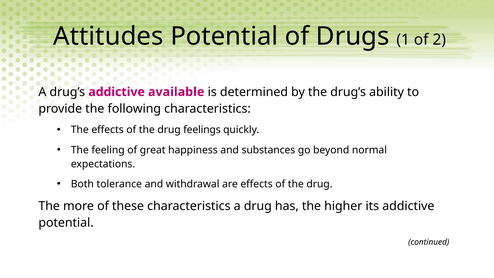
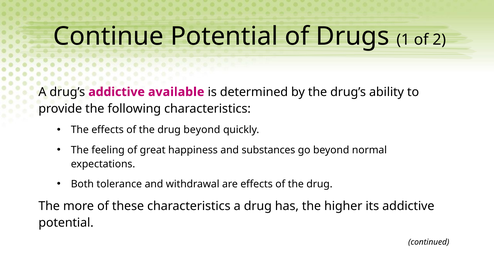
Attitudes: Attitudes -> Continue (108, 36)
drug feelings: feelings -> beyond (202, 130)
